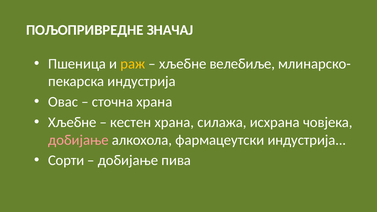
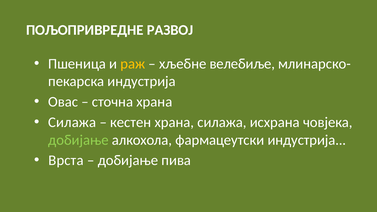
ЗНАЧАЈ: ЗНАЧАЈ -> РАЗВОЈ (170, 30)
Хљебне: Хљебне -> Силажа (72, 122)
добијање colour: pink -> light green (78, 140)
Сорти: Сорти -> Врста (66, 160)
